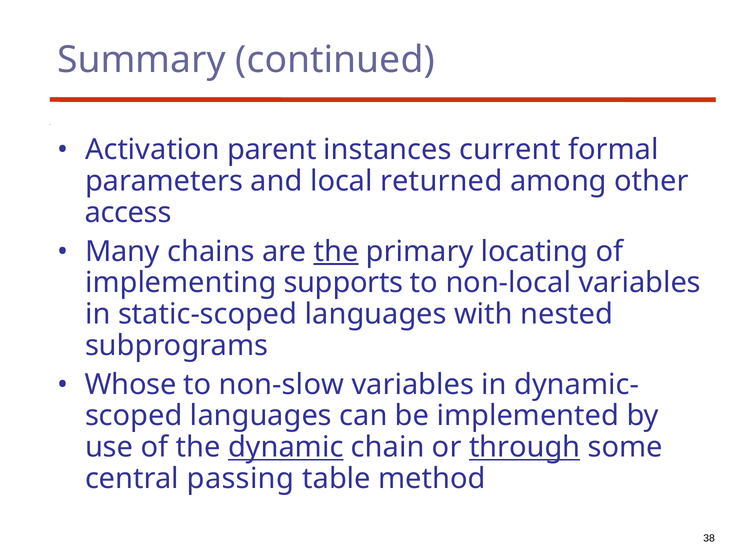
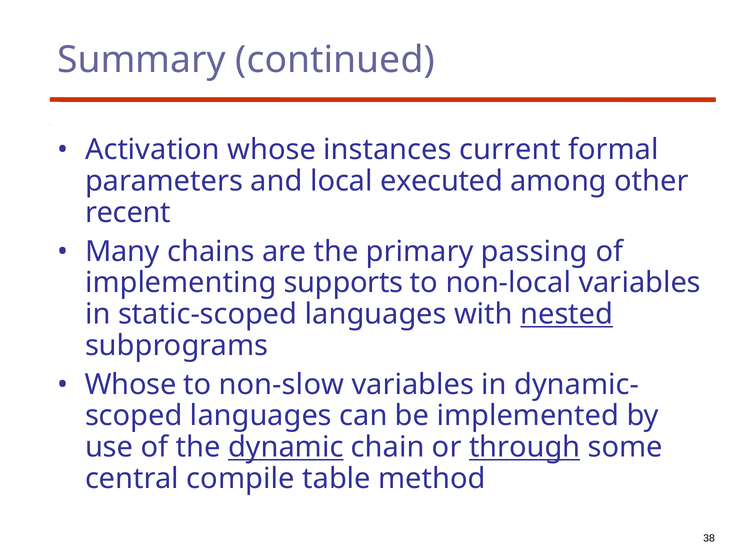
Activation parent: parent -> whose (272, 150)
returned: returned -> executed (442, 181)
access: access -> recent (128, 213)
the underline: present -> none (336, 252)
locating: locating -> passing (534, 252)
nested underline: none -> present (567, 314)
passing: passing -> compile (241, 479)
